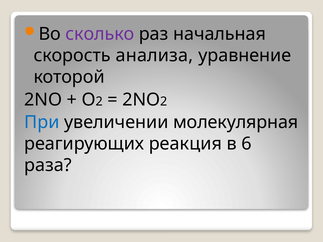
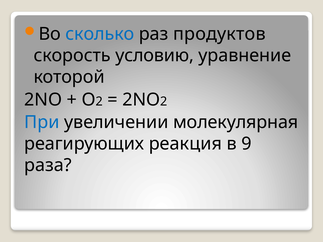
сколько colour: purple -> blue (100, 34)
начальная: начальная -> продуктов (219, 34)
анализа: анализа -> условию (155, 56)
6: 6 -> 9 (246, 144)
